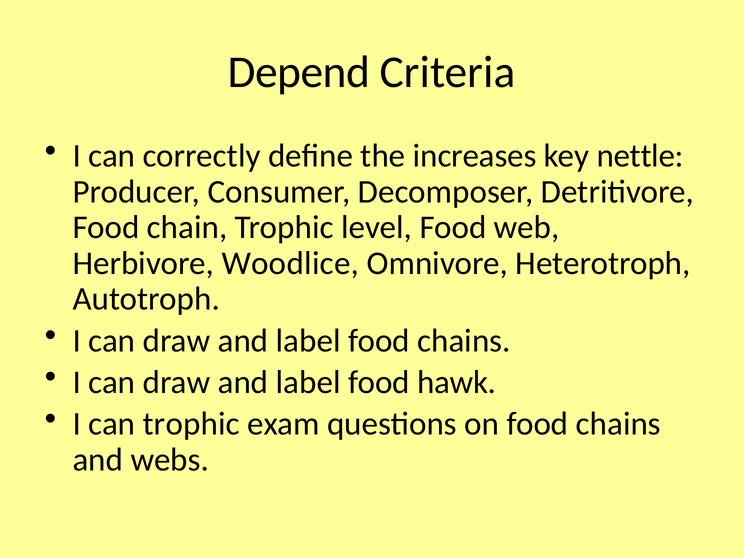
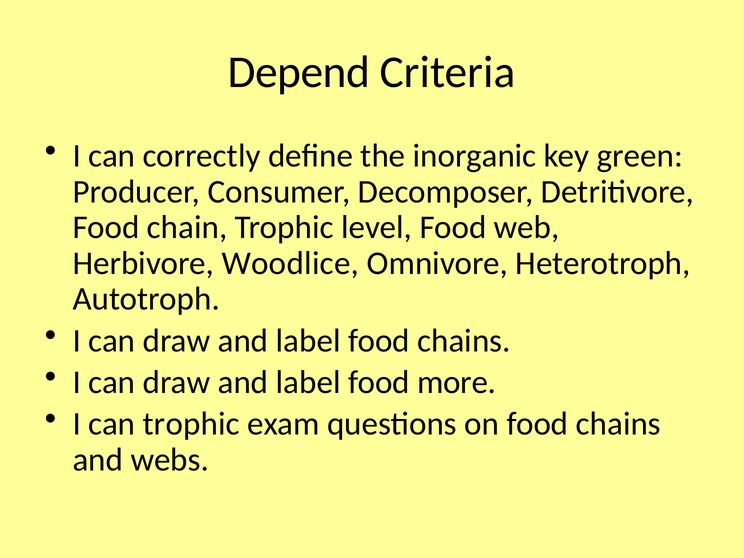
increases: increases -> inorganic (475, 156)
nettle: nettle -> green (640, 156)
hawk: hawk -> more (457, 382)
